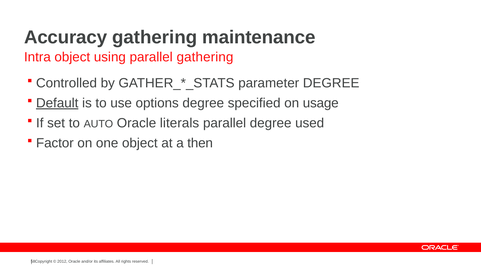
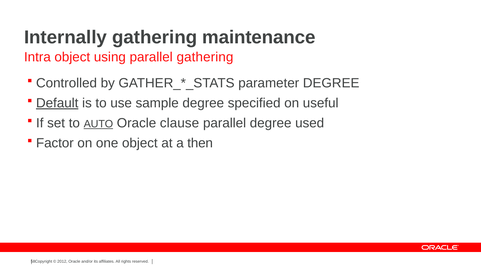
Accuracy: Accuracy -> Internally (66, 37)
options: options -> sample (157, 103)
usage: usage -> useful (321, 103)
AUTO underline: none -> present (98, 124)
literals: literals -> clause (180, 123)
